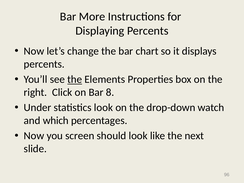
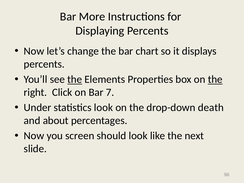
the underline: none -> present (215, 79)
8: 8 -> 7 (110, 92)
watch: watch -> death (211, 108)
which: which -> about (56, 121)
